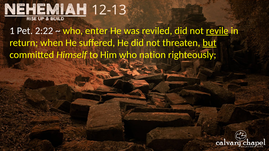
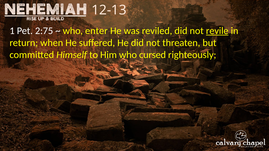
2:22: 2:22 -> 2:75 (44, 31)
but underline: present -> none (210, 43)
nation: nation -> cursed (153, 55)
